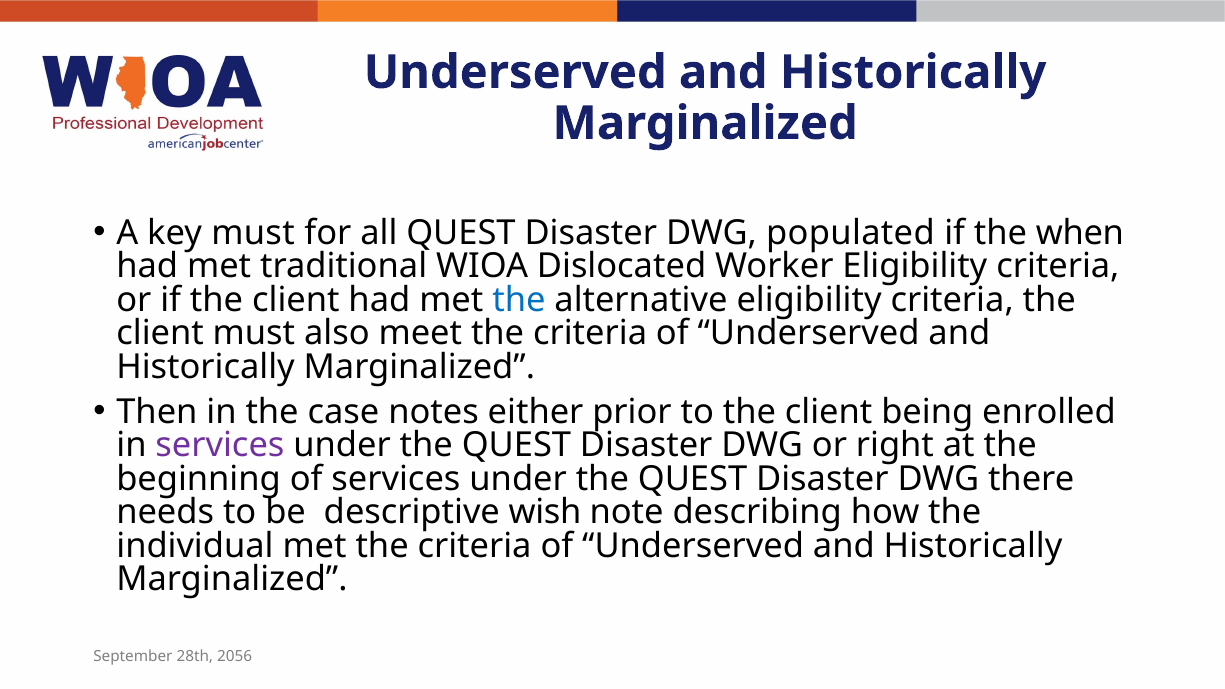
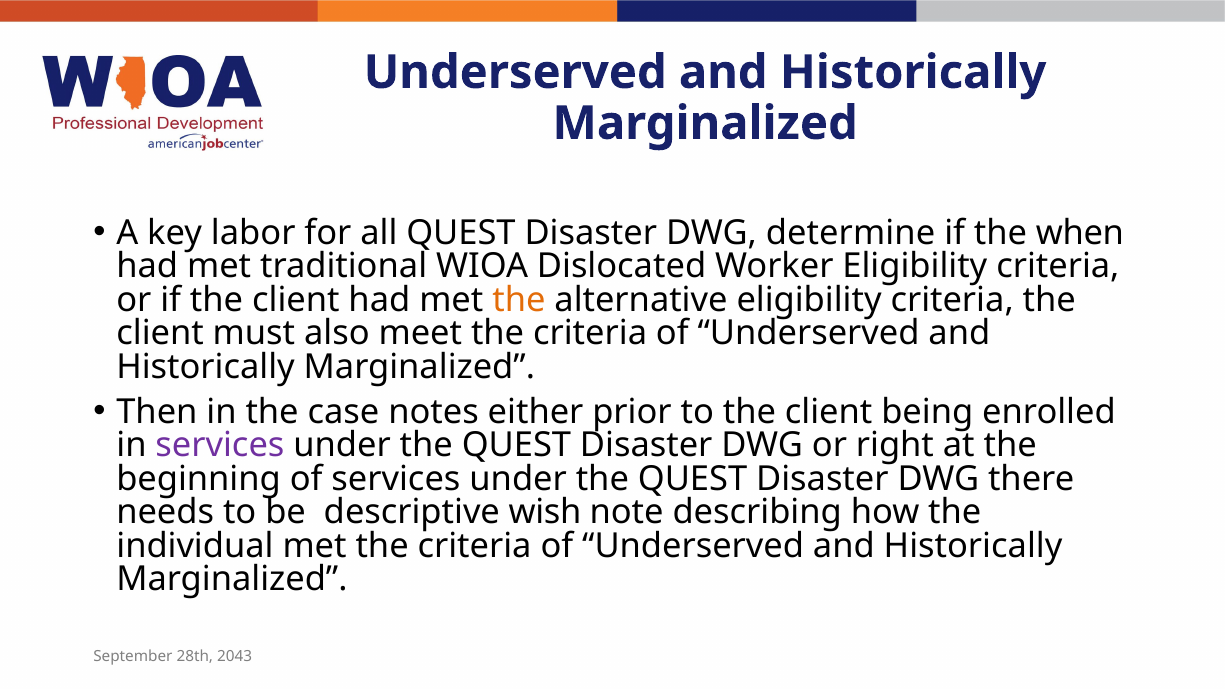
key must: must -> labor (253, 233)
populated: populated -> determine (851, 233)
the colour: blue -> orange (519, 300)
2056: 2056 -> 2043 (235, 657)
